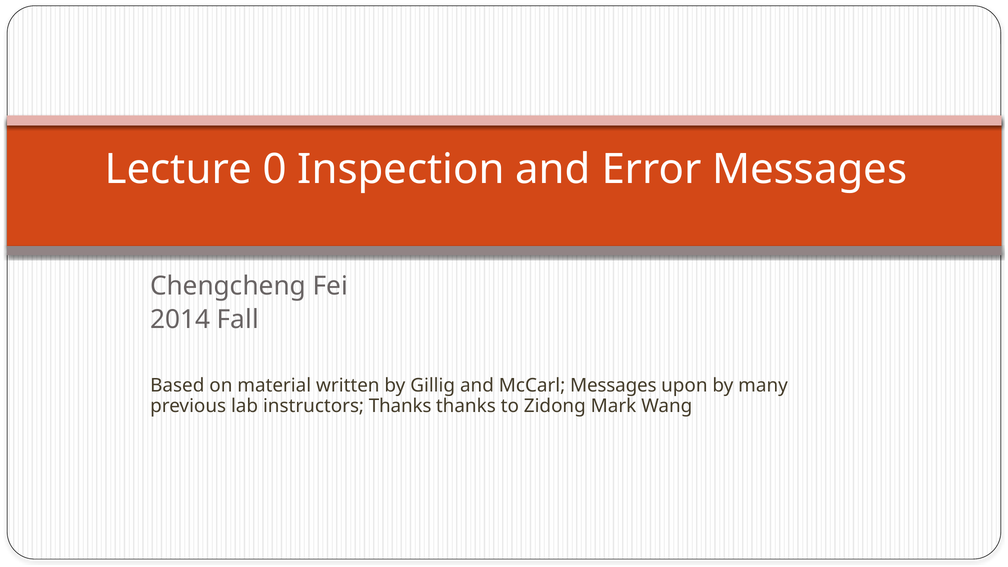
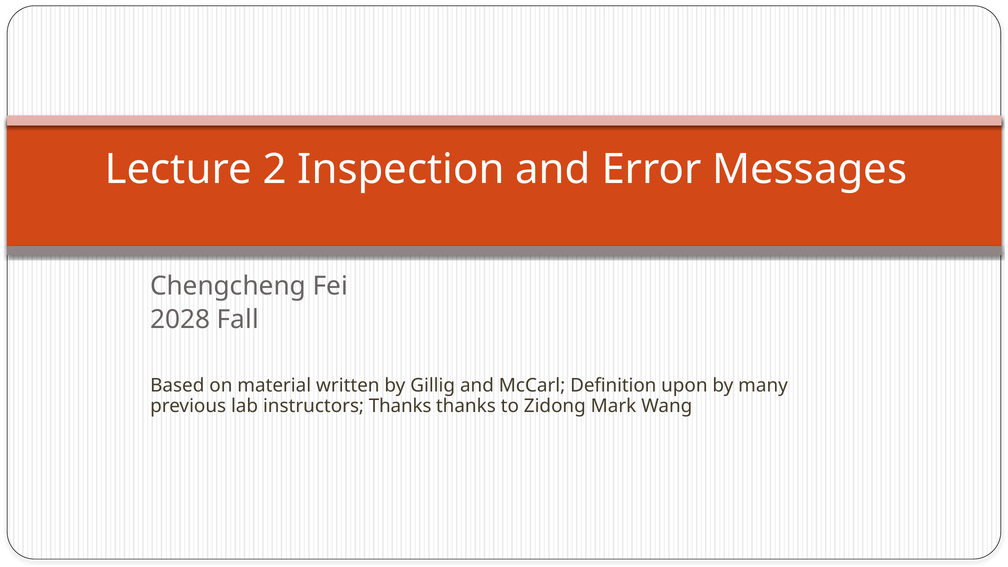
0: 0 -> 2 (275, 170)
2014: 2014 -> 2028 (180, 320)
McCarl Messages: Messages -> Definition (613, 386)
